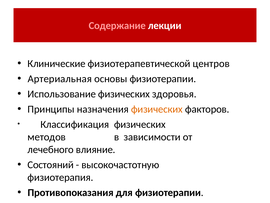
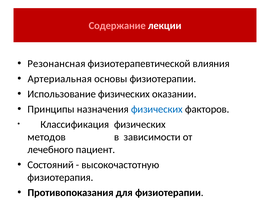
Клинические: Клинические -> Резонансная (56, 64)
центров: центров -> влияния (211, 64)
здоровья: здоровья -> оказании (174, 94)
физических colour: orange -> blue (157, 109)
влияние: влияние -> пациент (96, 149)
